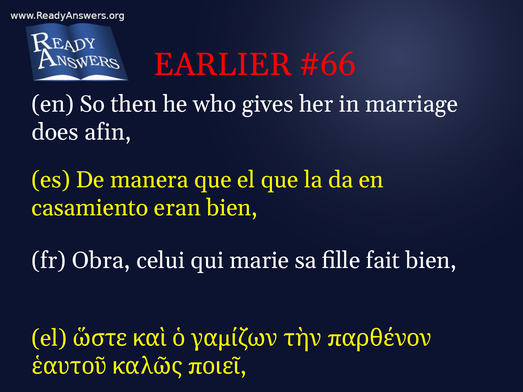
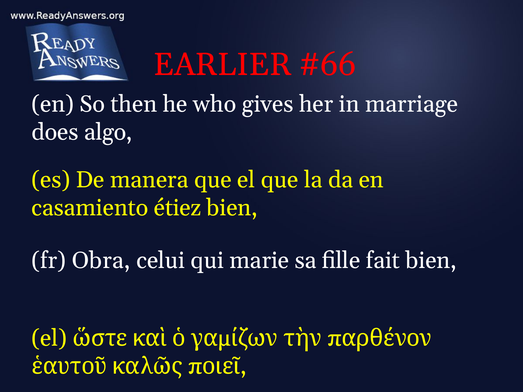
afin: afin -> algo (108, 132)
eran: eran -> étiez (177, 208)
